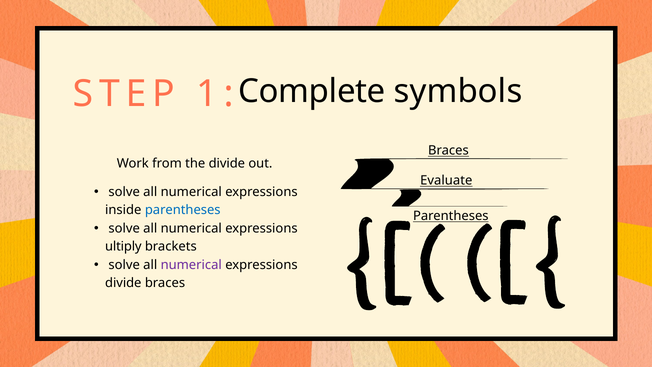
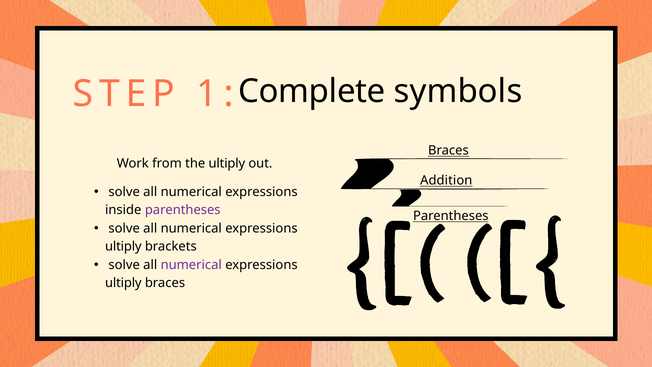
the divide: divide -> ultiply (227, 163)
Evaluate: Evaluate -> Addition (446, 180)
parentheses colour: blue -> purple (183, 210)
divide: divide -> ultiply (123, 283)
